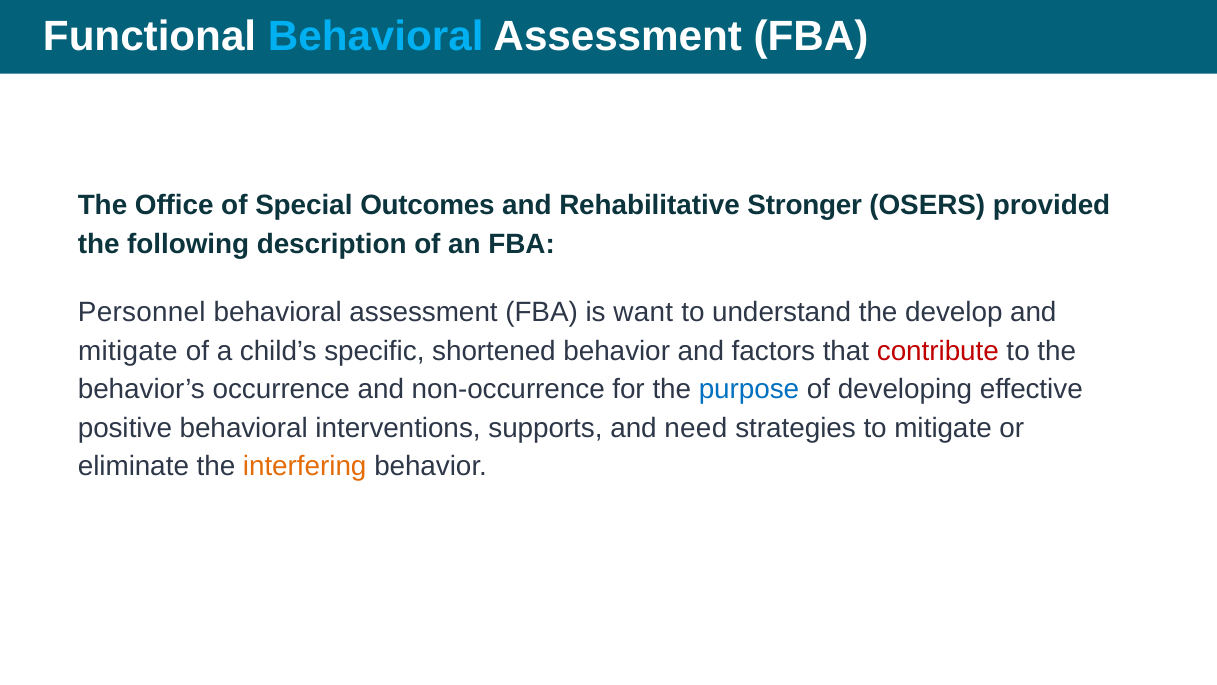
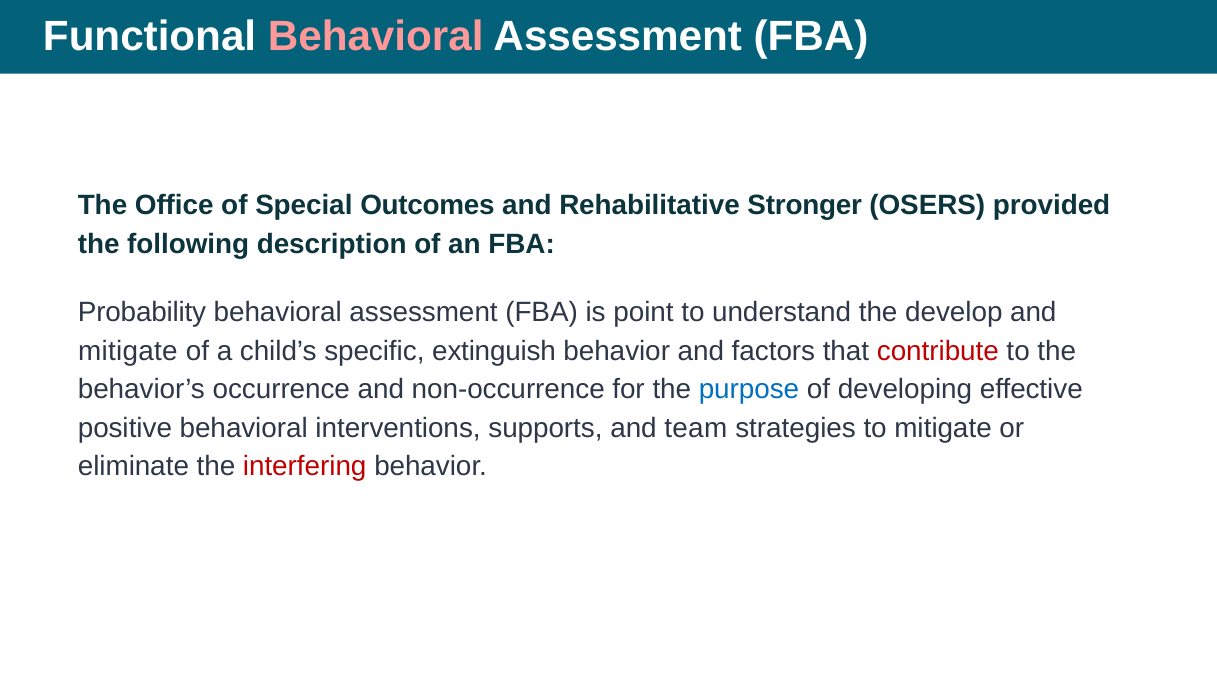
Behavioral colour: light blue -> pink (376, 37)
Personnel: Personnel -> Probability (142, 313)
want: want -> point (643, 313)
shortened: shortened -> extinguish (494, 351)
need: need -> team (696, 428)
interfering colour: orange -> red (305, 466)
